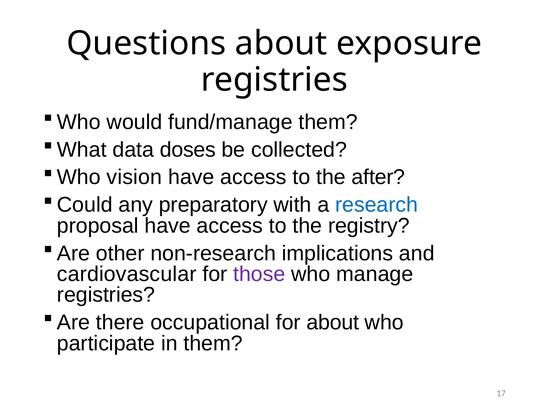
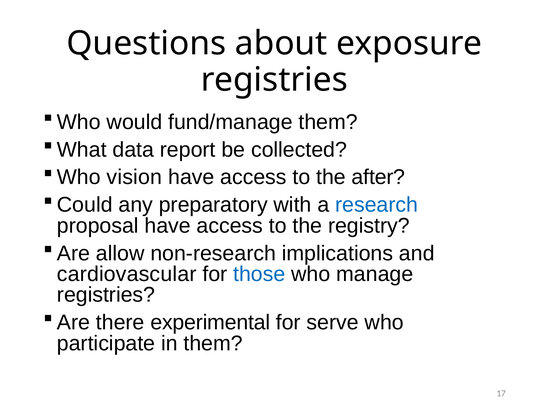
doses: doses -> report (188, 150)
other: other -> allow (120, 253)
those colour: purple -> blue (259, 274)
occupational: occupational -> experimental (210, 322)
for about: about -> serve (333, 322)
